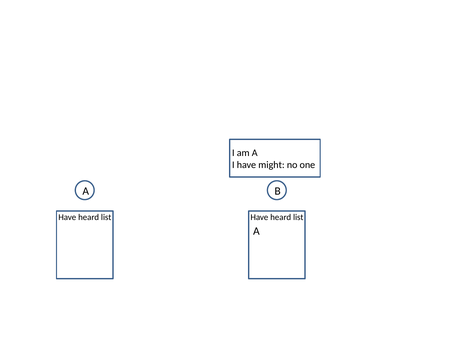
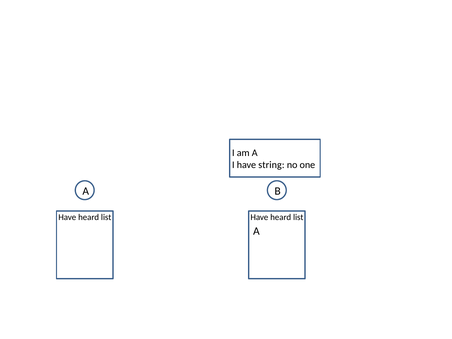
might: might -> string (271, 165)
